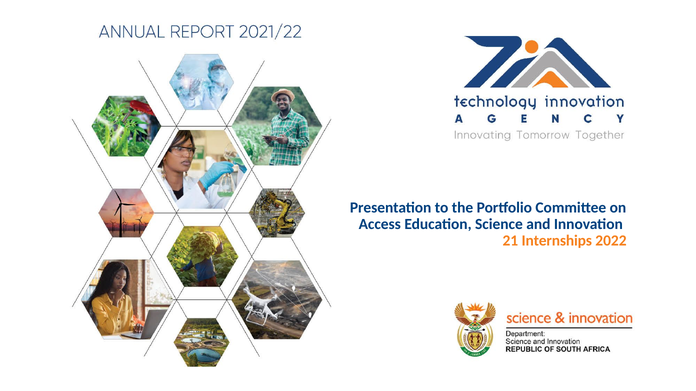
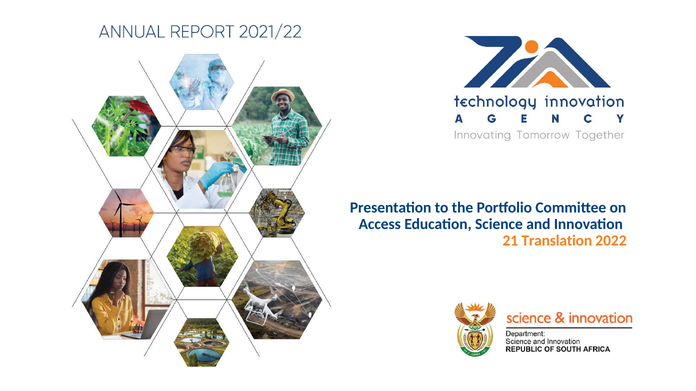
Internships: Internships -> Translation (557, 241)
